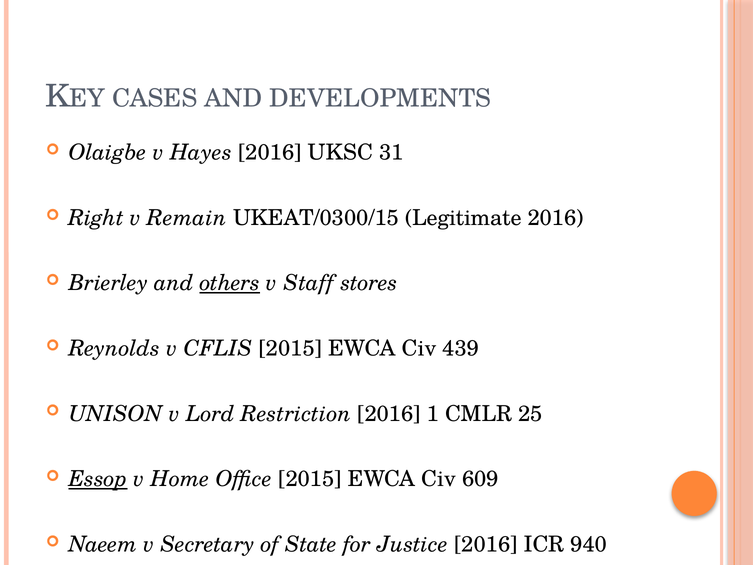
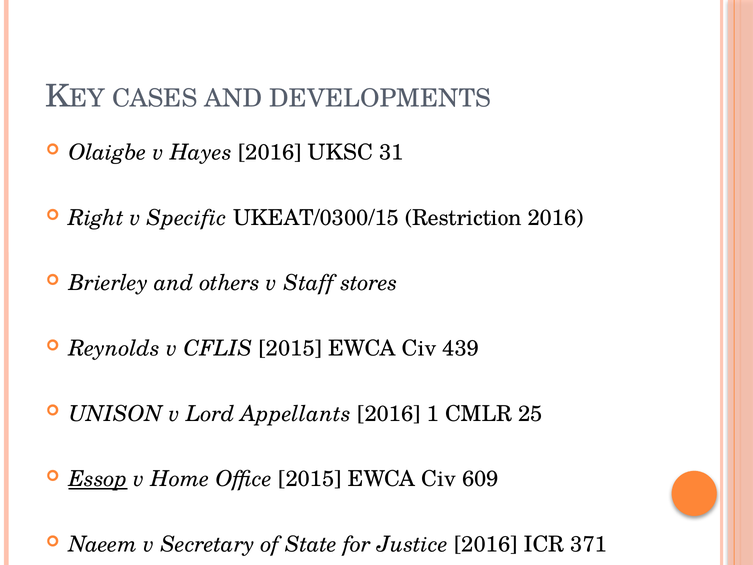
Remain: Remain -> Specific (187, 218)
Legitimate: Legitimate -> Restriction (463, 218)
others underline: present -> none (230, 283)
Restriction: Restriction -> Appellants (296, 414)
940: 940 -> 371 (589, 544)
